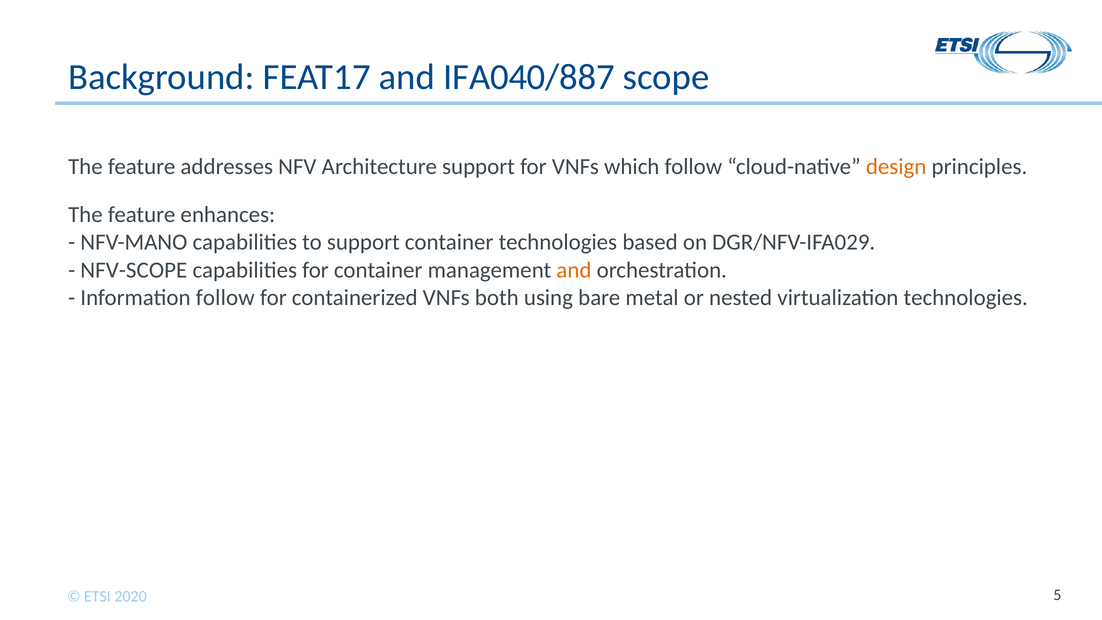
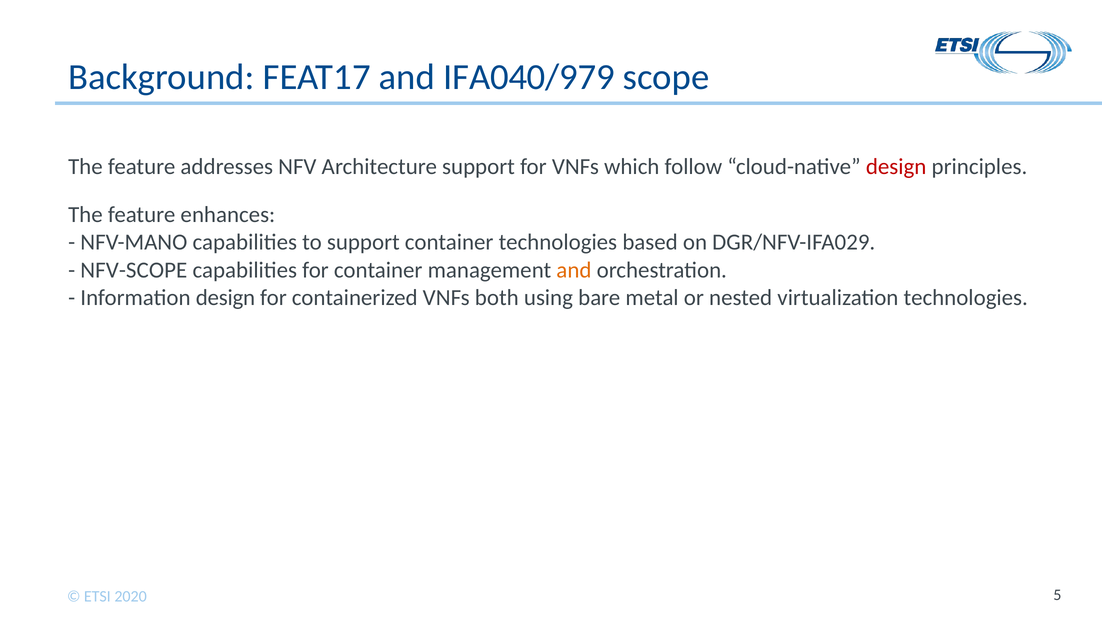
IFA040/887: IFA040/887 -> IFA040/979 (529, 77)
design colour: orange -> red (896, 167)
Information follow: follow -> design (225, 297)
